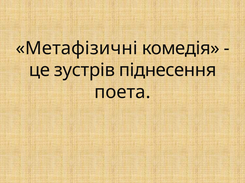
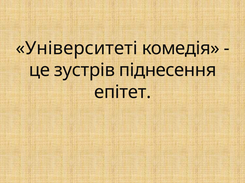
Метафізичні: Метафізичні -> Університеті (77, 48)
поета: поета -> епітет (123, 92)
